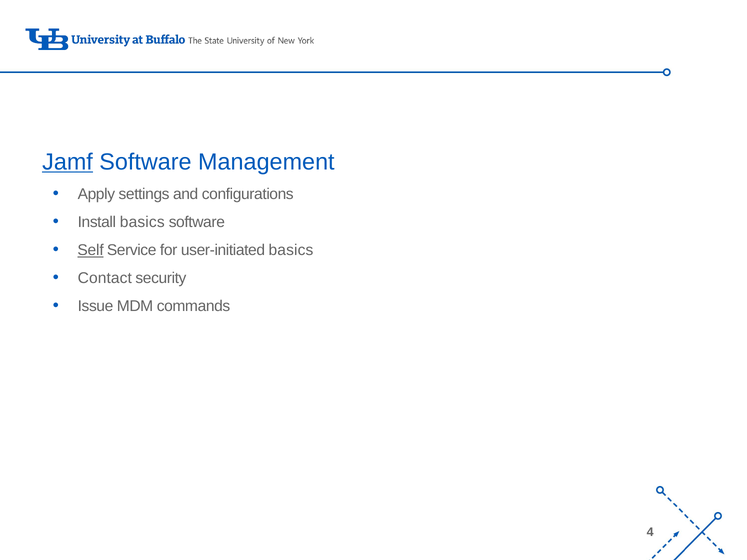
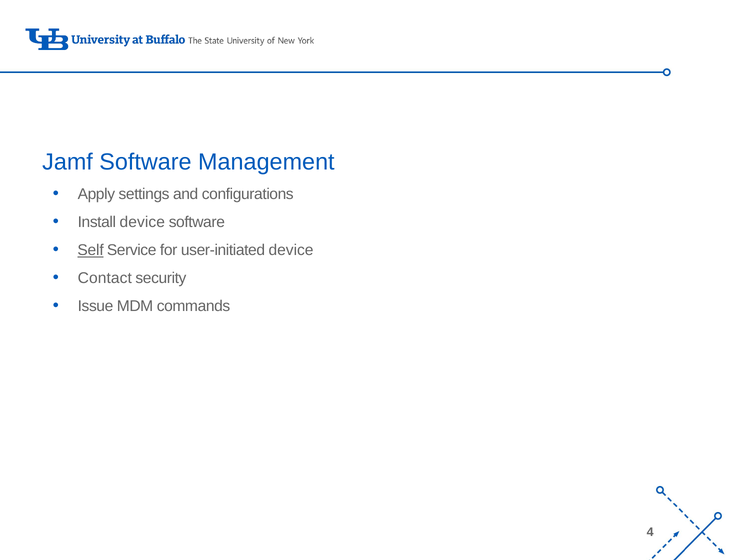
Jamf underline: present -> none (68, 162)
Install basics: basics -> device (142, 222)
user-initiated basics: basics -> device (291, 250)
